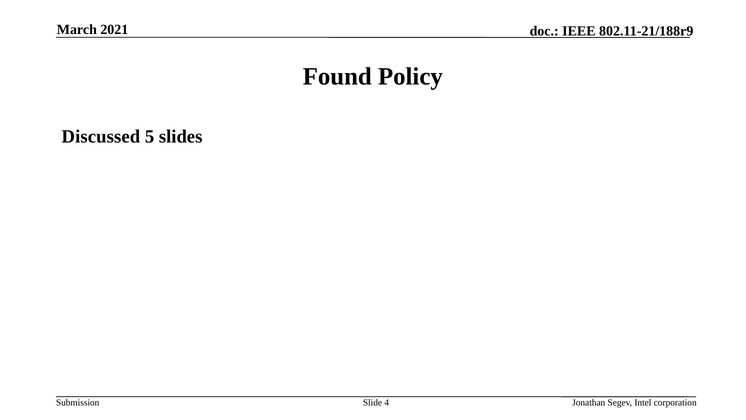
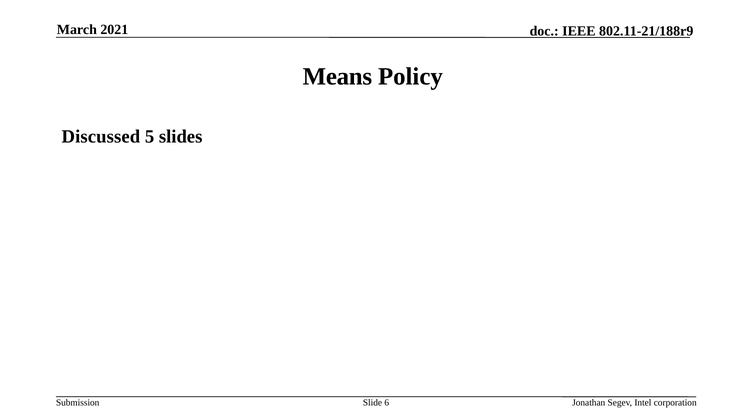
Found: Found -> Means (337, 76)
4: 4 -> 6 (387, 402)
